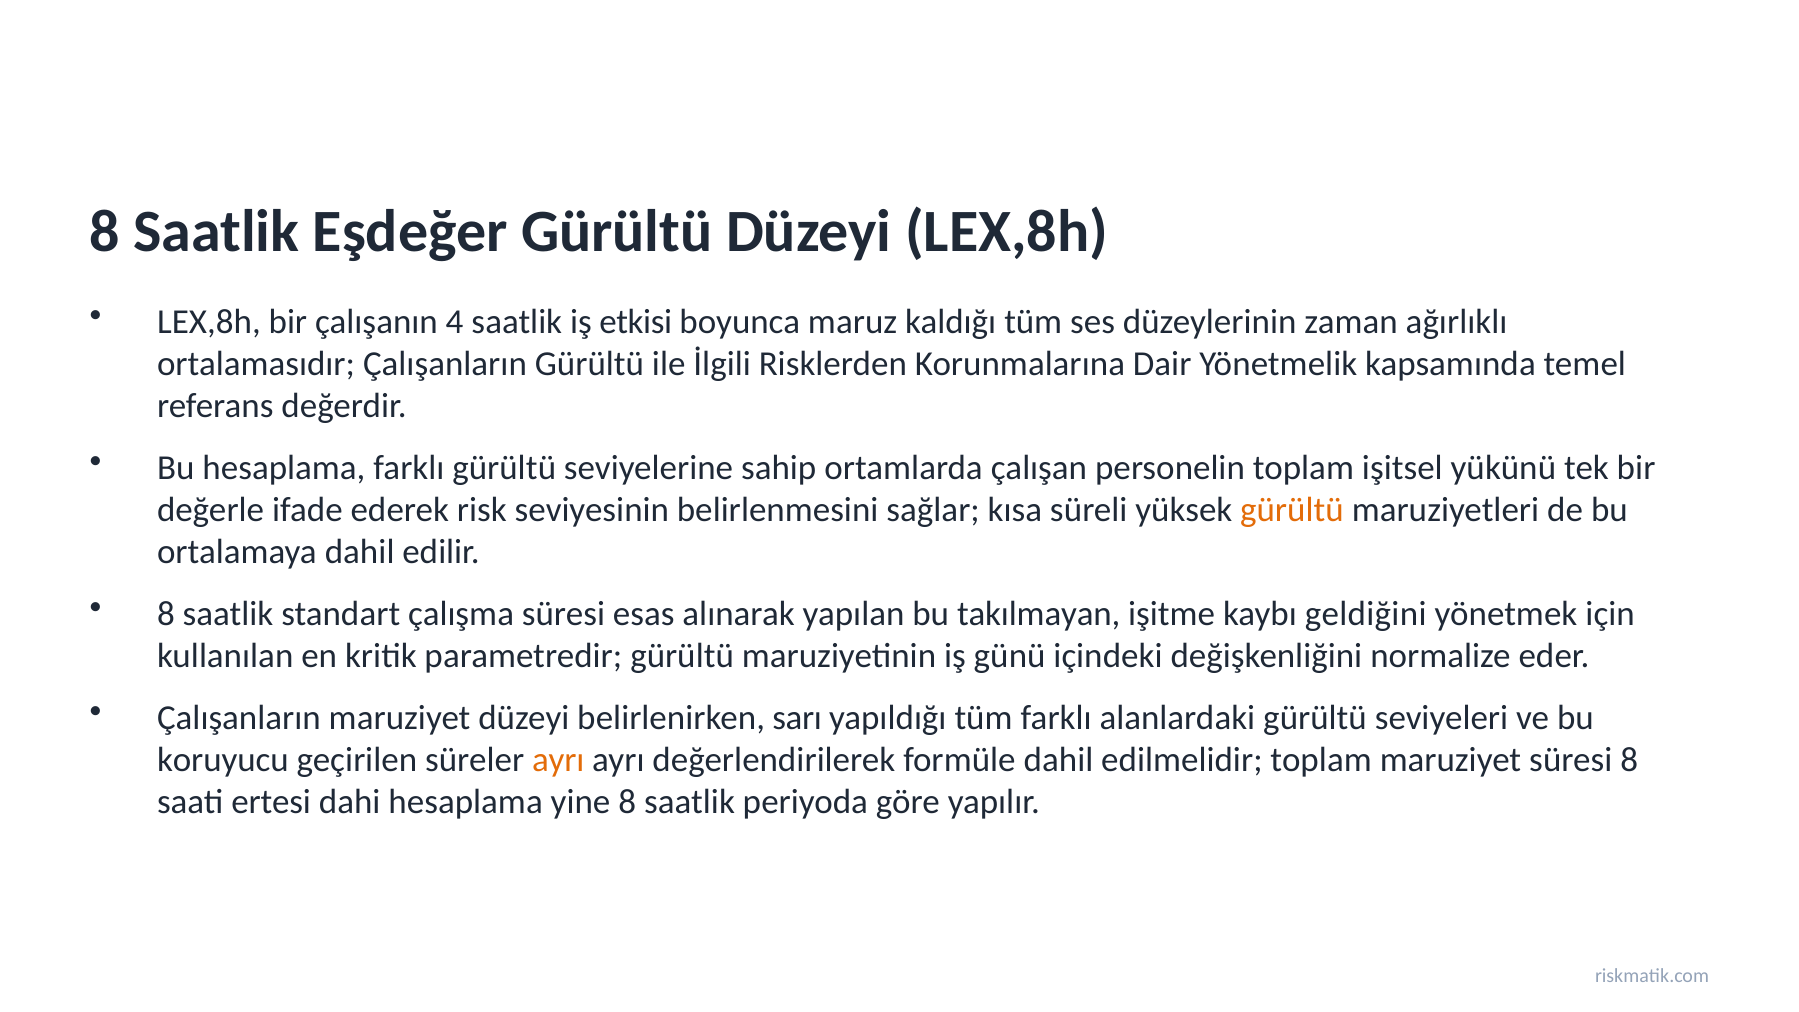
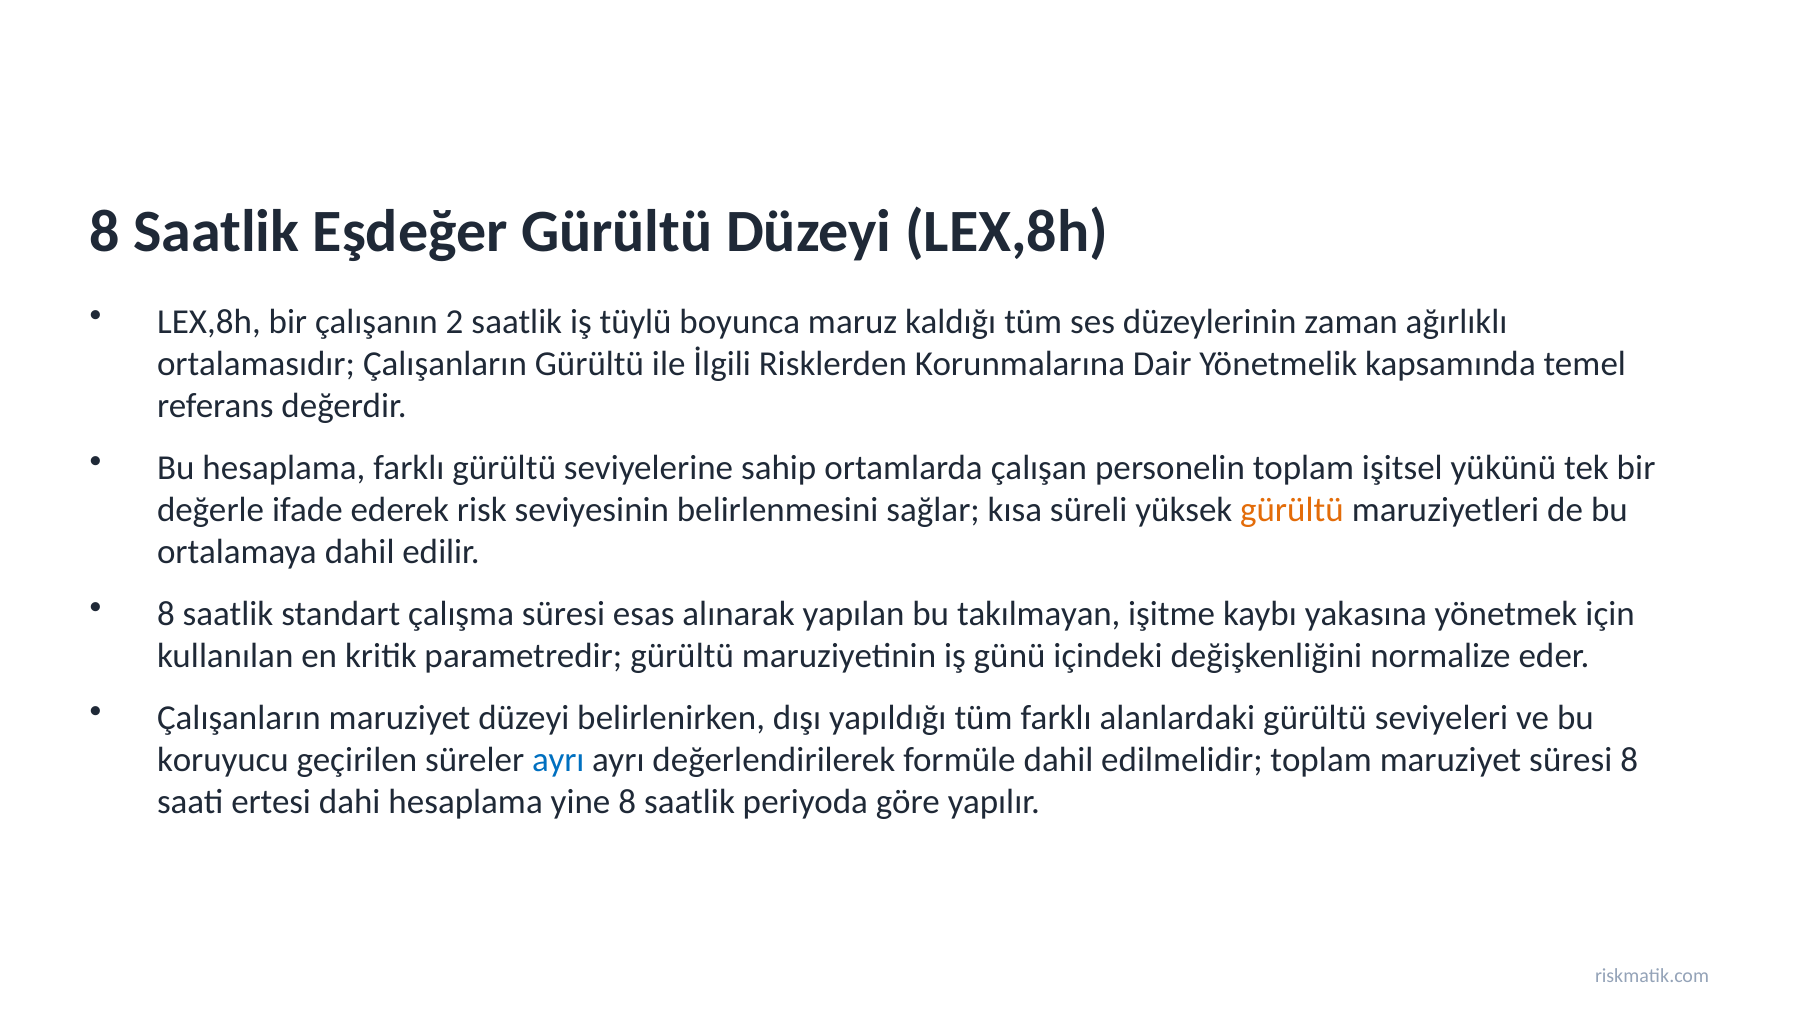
4: 4 -> 2 (455, 322)
etkisi: etkisi -> tüylü (636, 322)
geldiğini: geldiğini -> yakasına (1366, 614)
sarı: sarı -> dışı (797, 718)
ayrı colour: orange -> blue (558, 760)
